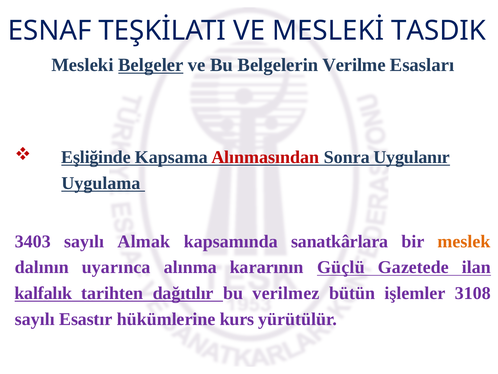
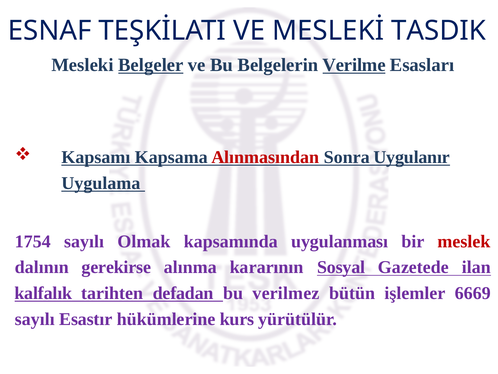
Verilme underline: none -> present (354, 65)
Eşliğinde: Eşliğinde -> Kapsamı (96, 157)
3403: 3403 -> 1754 (33, 241)
Almak: Almak -> Olmak (144, 241)
sanatkârlara: sanatkârlara -> uygulanması (340, 241)
meslek colour: orange -> red (464, 241)
uyarınca: uyarınca -> gerekirse (116, 267)
Güçlü: Güçlü -> Sosyal (341, 267)
dağıtılır: dağıtılır -> defadan (183, 293)
3108: 3108 -> 6669 (473, 293)
